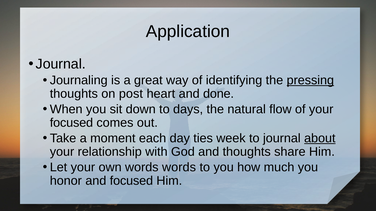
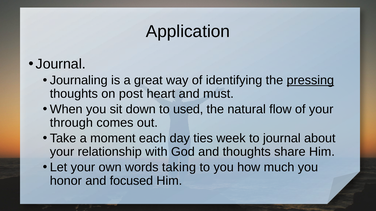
done: done -> must (218, 94)
days: days -> used (188, 110)
focused: focused -> through (71, 123)
about underline: present -> none (320, 139)
words words: words -> taking (179, 168)
